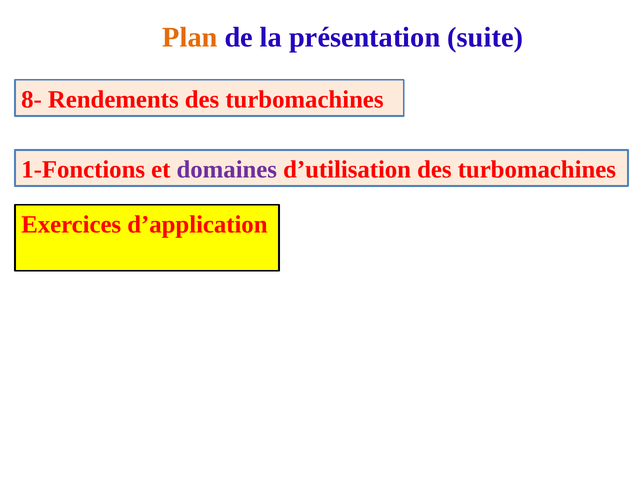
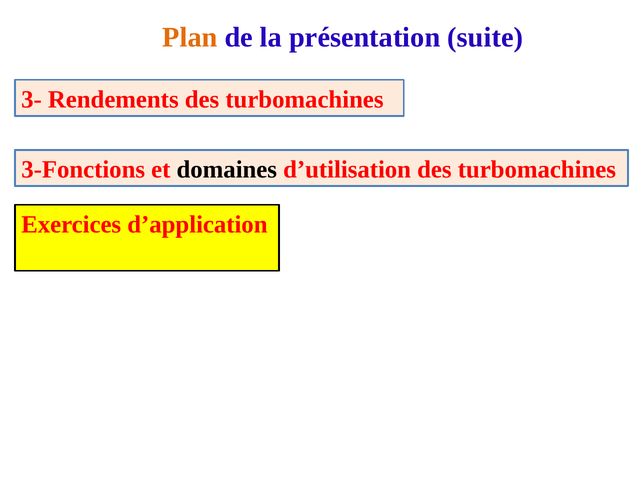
8-: 8- -> 3- (32, 99)
1-Fonctions: 1-Fonctions -> 3-Fonctions (83, 169)
domaines colour: purple -> black (227, 169)
